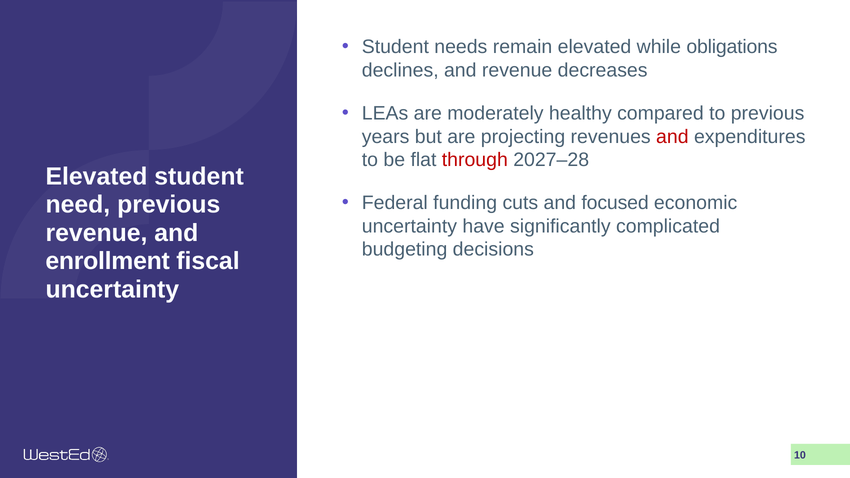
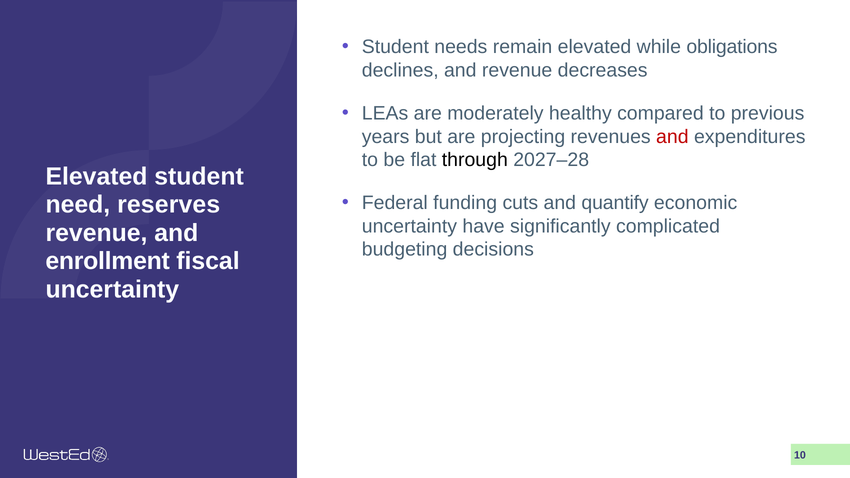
through colour: red -> black (475, 160)
focused: focused -> quantify (615, 203)
need previous: previous -> reserves (169, 205)
